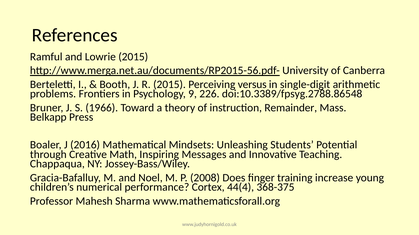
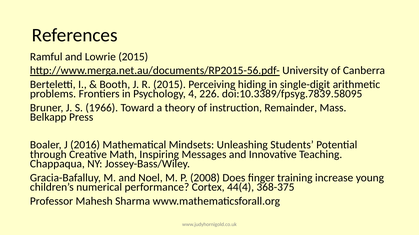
versus: versus -> hiding (252, 85)
9: 9 -> 4 (193, 94)
doi:10.3389/fpsyg.2788.86548: doi:10.3389/fpsyg.2788.86548 -> doi:10.3389/fpsyg.7839.58095 (292, 94)
